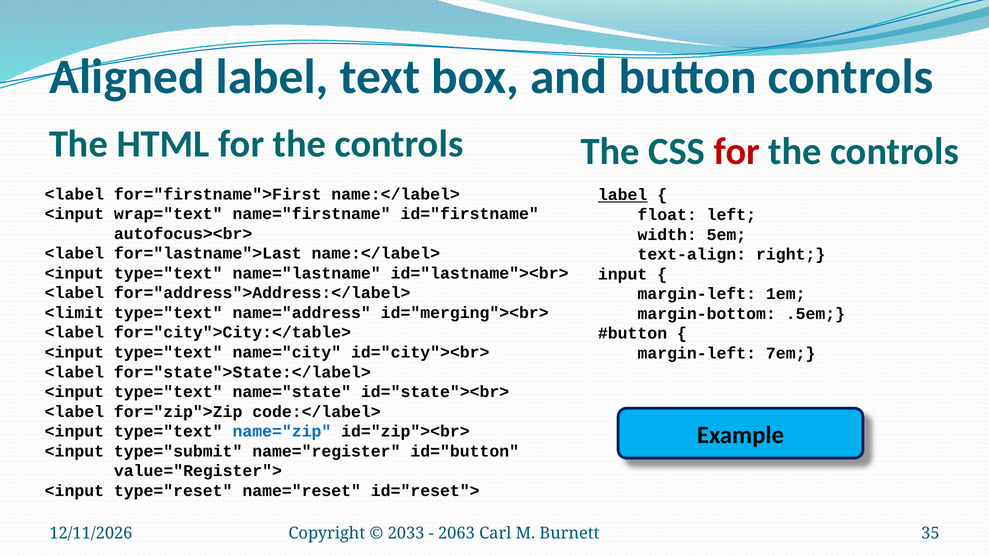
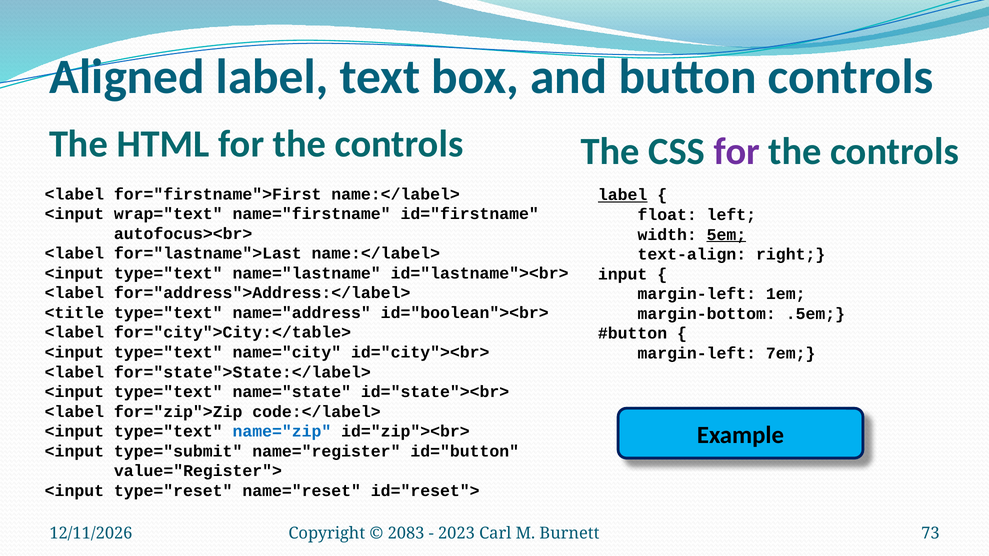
for colour: red -> purple (737, 152)
5em underline: none -> present (726, 235)
<limit: <limit -> <title (74, 313)
id="merging"><br>: id="merging"><br> -> id="boolean"><br> (465, 313)
2033: 2033 -> 2083 (406, 534)
2063: 2063 -> 2023 (456, 534)
35: 35 -> 73 (930, 534)
